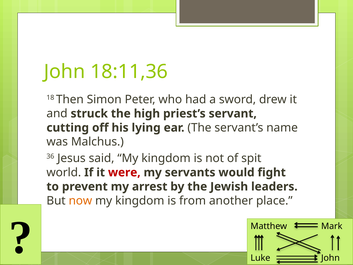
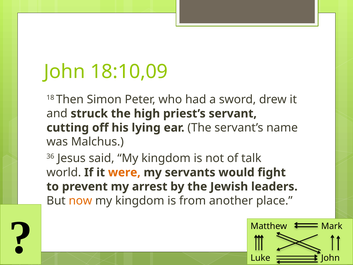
18:11,36: 18:11,36 -> 18:10,09 (129, 72)
spit: spit -> talk (251, 158)
were colour: red -> orange (124, 172)
